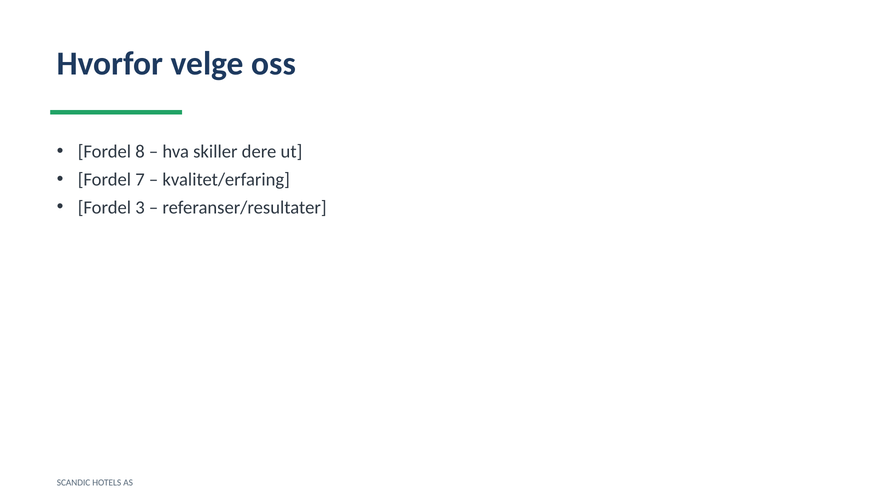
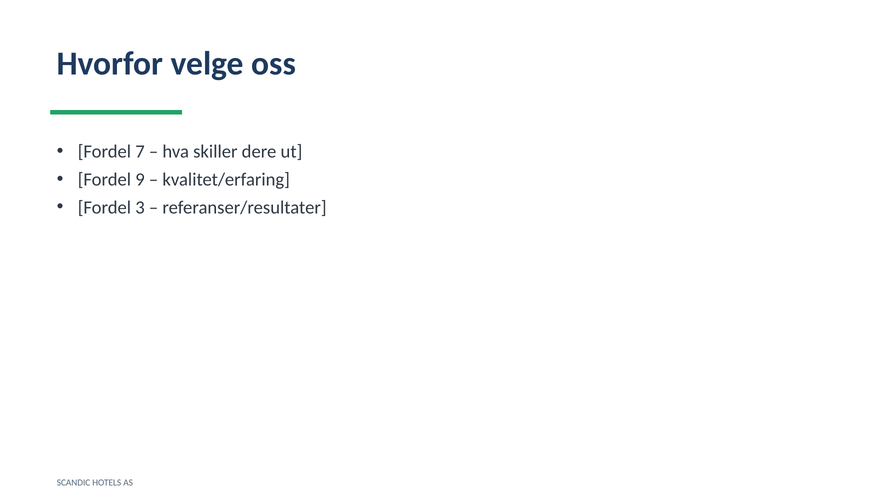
8: 8 -> 7 (140, 151)
7: 7 -> 9 (140, 179)
